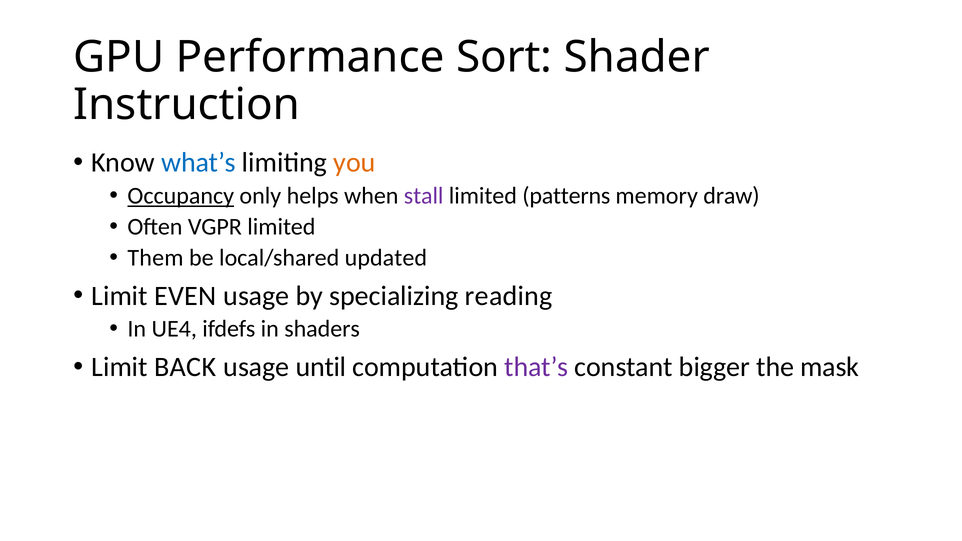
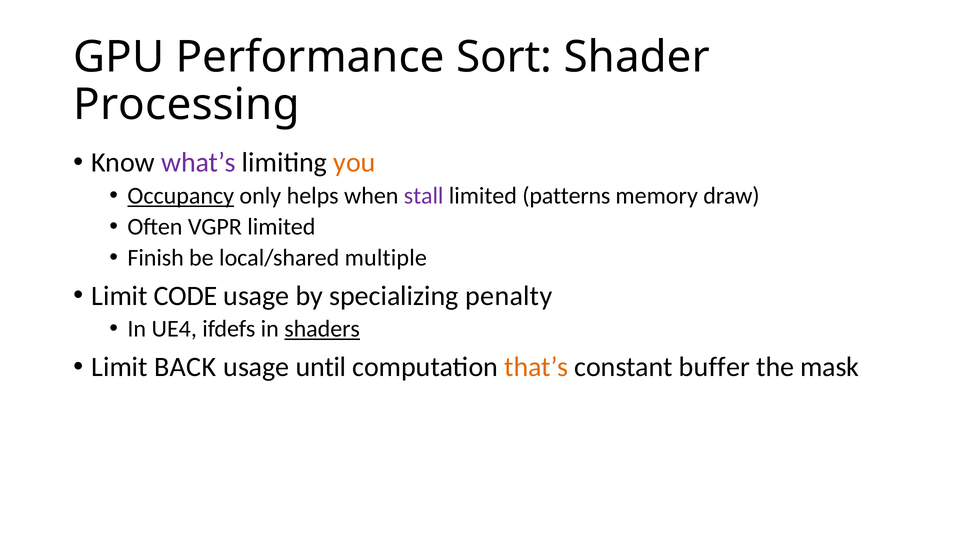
Instruction: Instruction -> Processing (187, 105)
what’s colour: blue -> purple (199, 163)
Them: Them -> Finish (156, 258)
updated: updated -> multiple (386, 258)
EVEN: EVEN -> CODE (186, 296)
reading: reading -> penalty (509, 296)
shaders underline: none -> present (322, 329)
that’s colour: purple -> orange (536, 367)
bigger: bigger -> buffer (714, 367)
